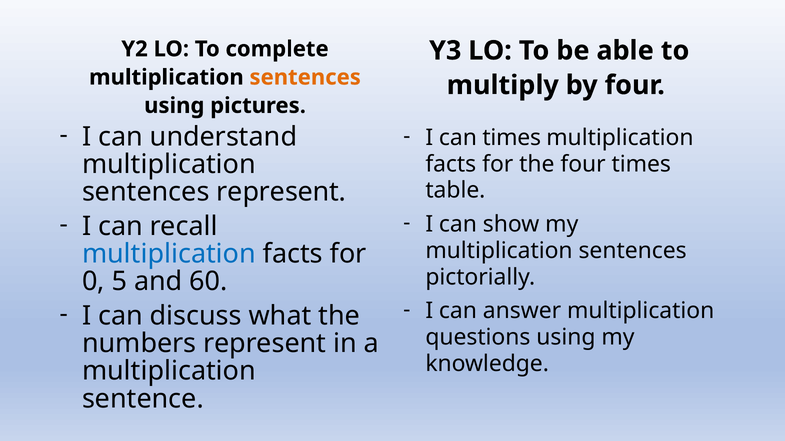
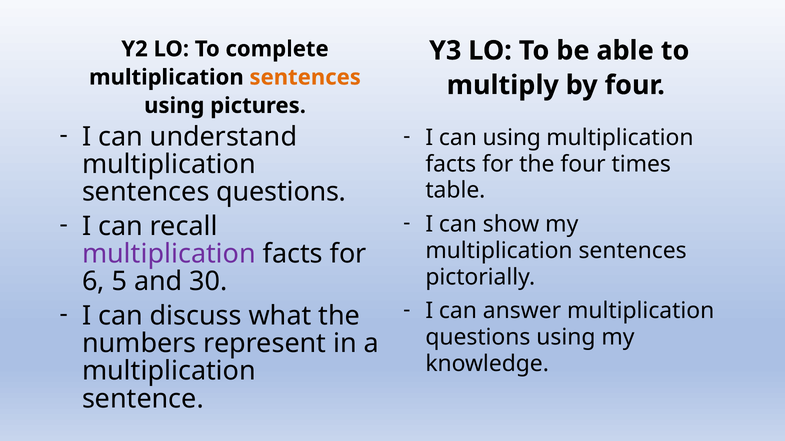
can times: times -> using (512, 138)
sentences represent: represent -> questions (281, 192)
multiplication colour: blue -> purple (169, 254)
0: 0 -> 6 (93, 282)
60: 60 -> 30 (209, 282)
